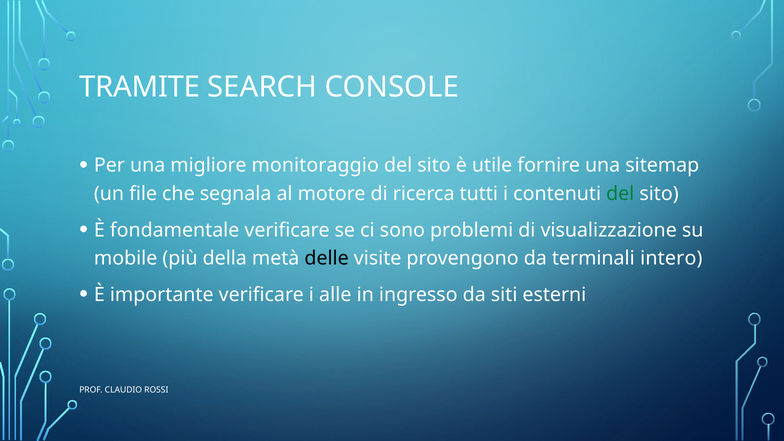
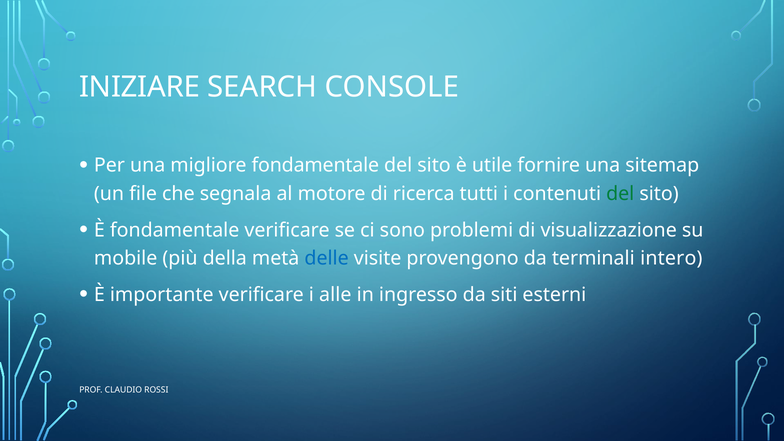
TRAMITE: TRAMITE -> INIZIARE (140, 87)
migliore monitoraggio: monitoraggio -> fondamentale (315, 165)
delle colour: black -> blue (327, 258)
